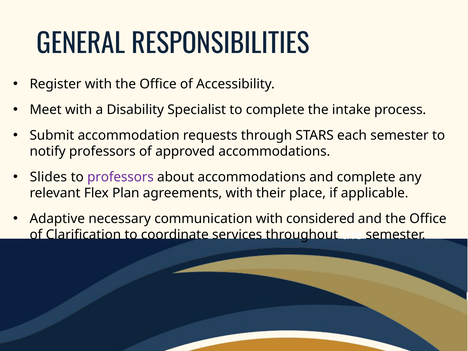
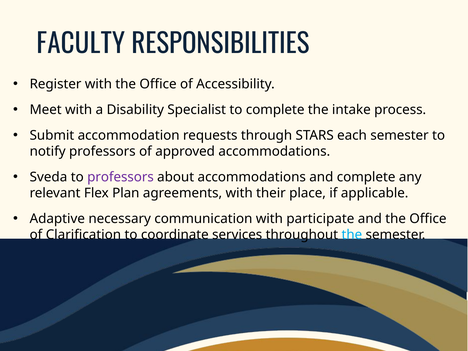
GENERAL: GENERAL -> FACULTY (81, 44)
Slides: Slides -> Sveda (48, 177)
considered: considered -> participate (320, 219)
the colour: white -> light blue (352, 235)
